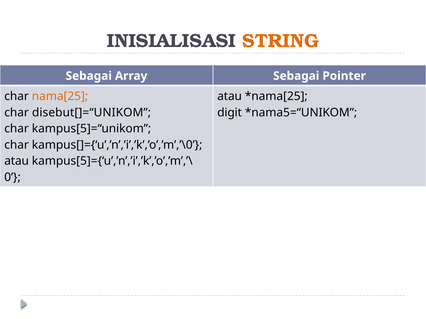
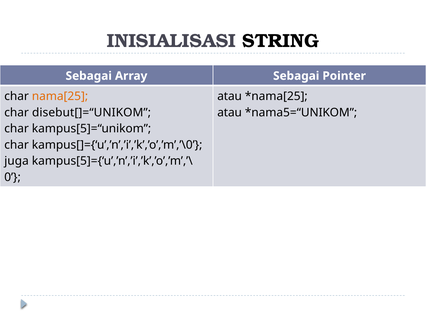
STRING colour: orange -> black (281, 41)
digit: digit -> atau (230, 113)
atau: atau -> juga (17, 161)
